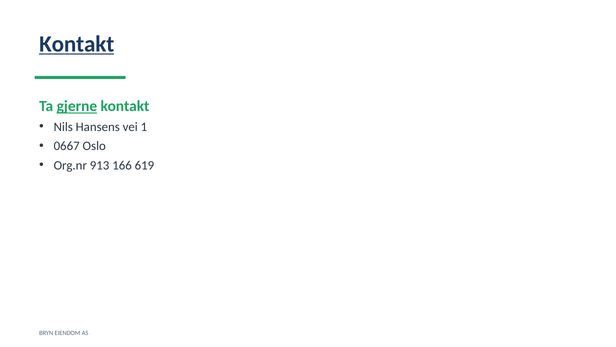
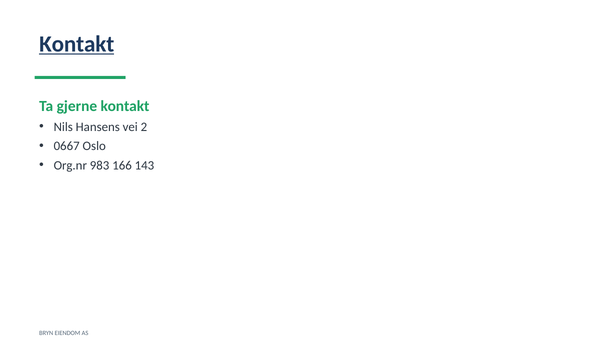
gjerne underline: present -> none (77, 106)
1: 1 -> 2 (144, 127)
913: 913 -> 983 (100, 165)
619: 619 -> 143 (144, 165)
